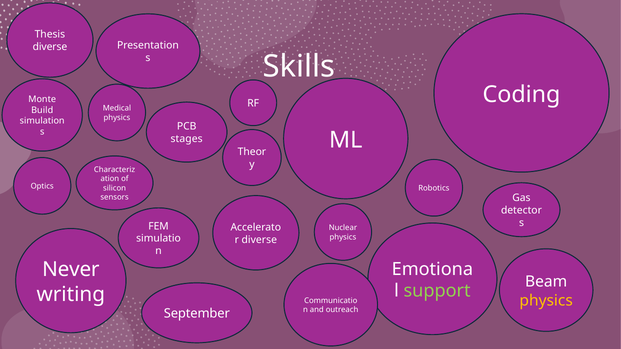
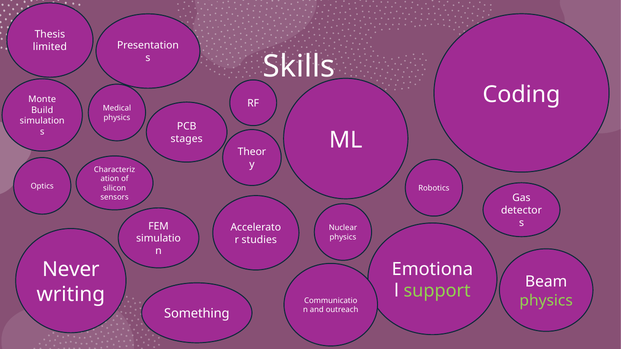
diverse: diverse -> limited (50, 47)
diverse: diverse -> studies (259, 240)
physics colour: yellow -> light green (546, 301)
September: September -> Something (197, 314)
